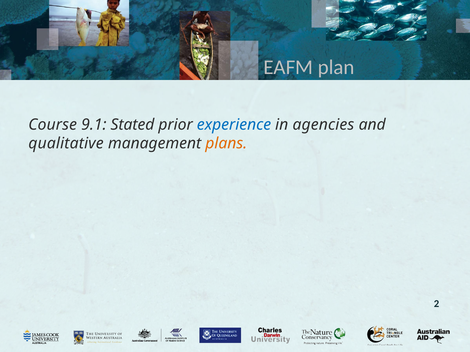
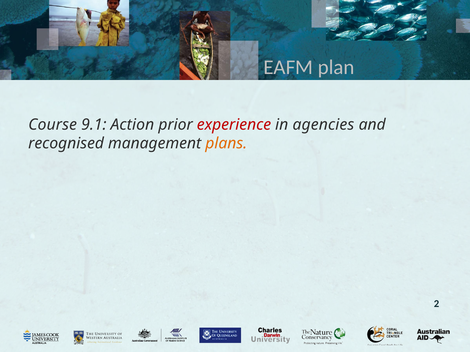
Stated: Stated -> Action (132, 125)
experience colour: blue -> red (234, 125)
qualitative: qualitative -> recognised (66, 144)
